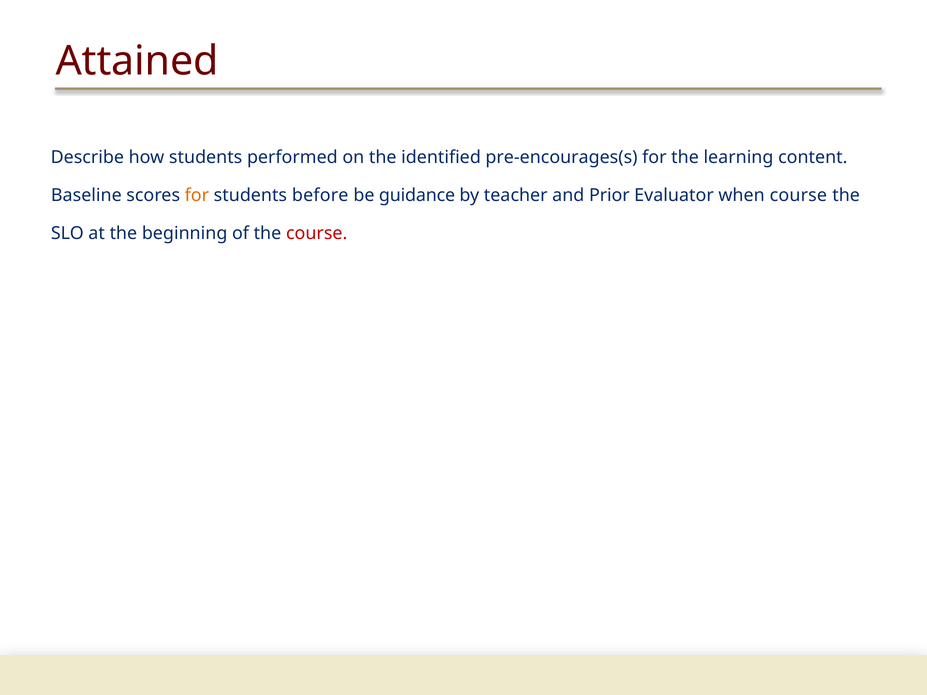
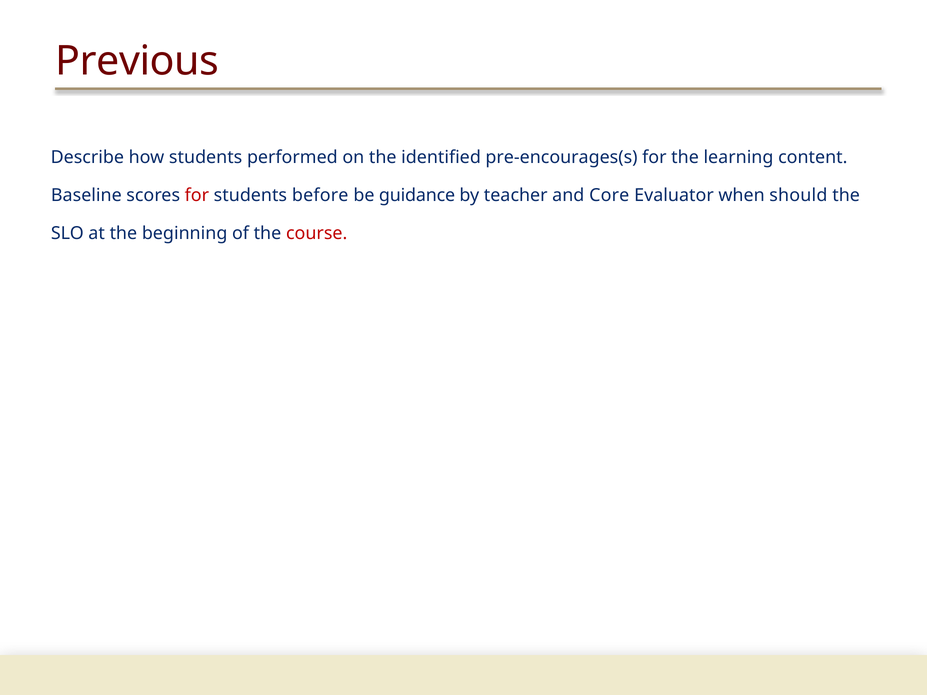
Attained: Attained -> Previous (137, 61)
for colour: orange -> red (197, 196)
Prior: Prior -> Core (609, 196)
when course: course -> should (798, 196)
